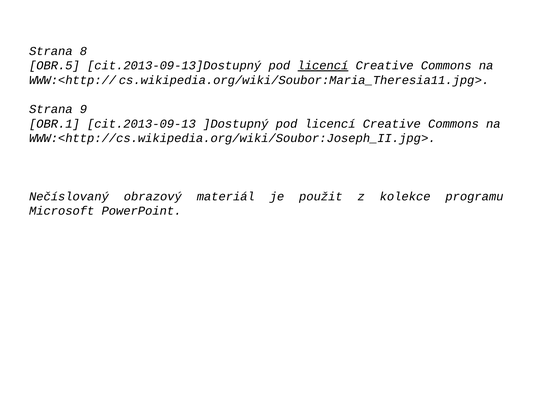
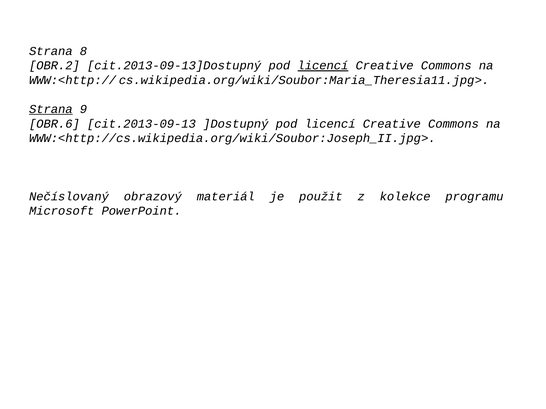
OBR.5: OBR.5 -> OBR.2 (54, 66)
Strana underline: none -> present (51, 109)
OBR.1: OBR.1 -> OBR.6 (54, 124)
